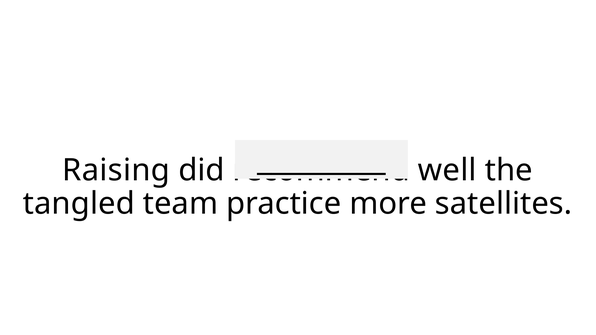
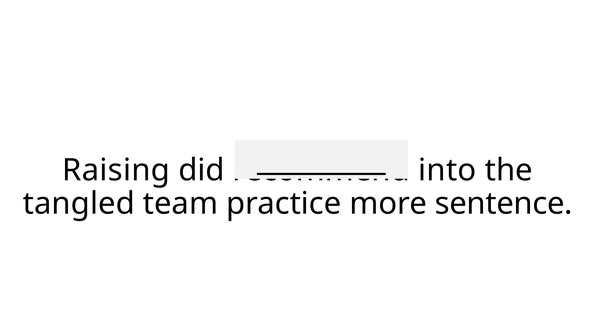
well: well -> into (447, 170)
satellites: satellites -> sentence (504, 204)
